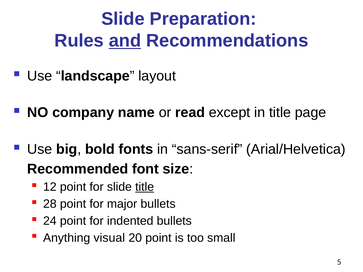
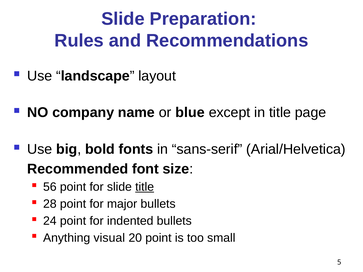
and underline: present -> none (125, 41)
read: read -> blue (190, 113)
12: 12 -> 56 (50, 187)
